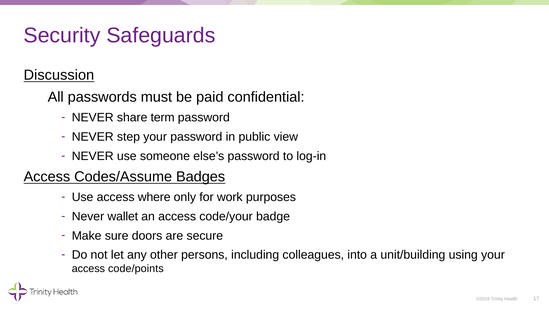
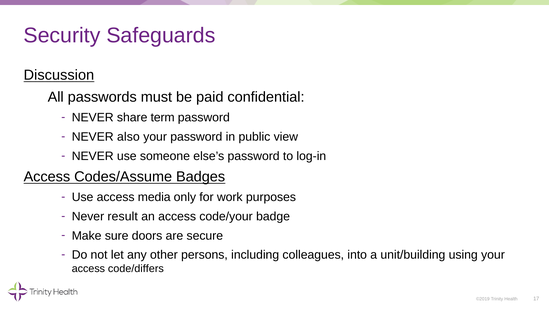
step: step -> also (128, 137)
where: where -> media (154, 197)
wallet: wallet -> result (123, 216)
code/points: code/points -> code/differs (136, 268)
